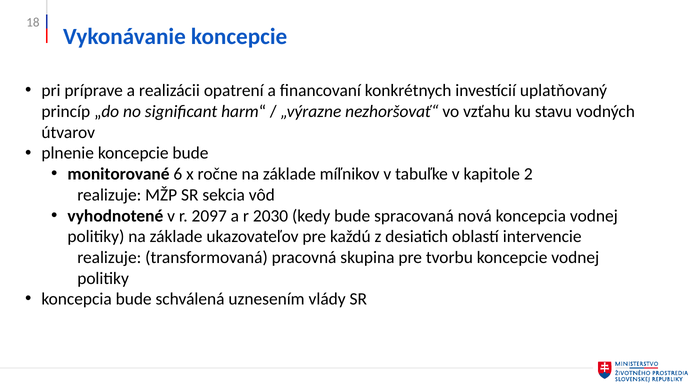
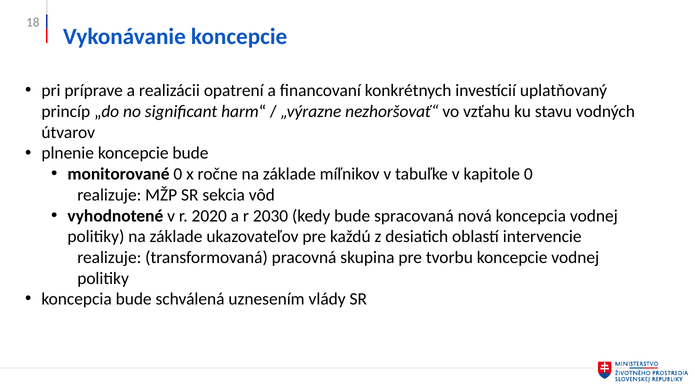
monitorované 6: 6 -> 0 (178, 174)
kapitole 2: 2 -> 0 (528, 174)
2097: 2097 -> 2020 (209, 216)
